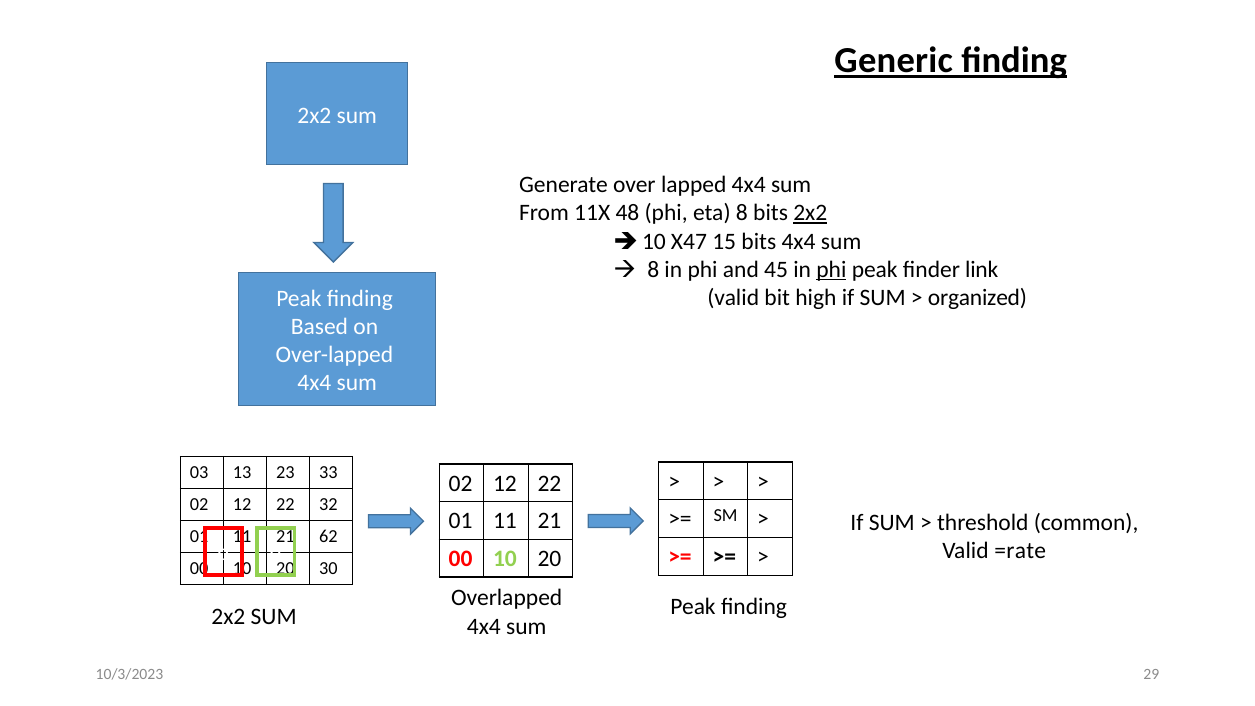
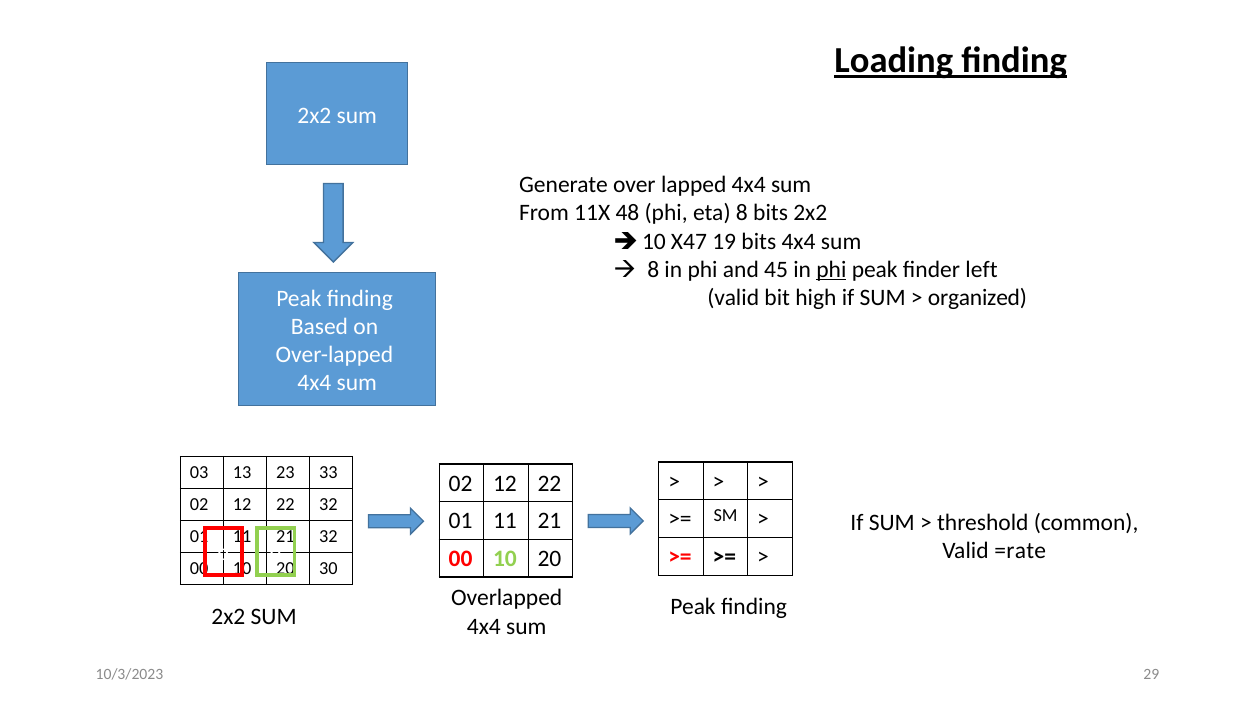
Generic: Generic -> Loading (894, 61)
2x2 underline: present -> none (810, 213)
15: 15 -> 19 (724, 241)
link: link -> left (982, 270)
62: 62 -> 32 (328, 536)
